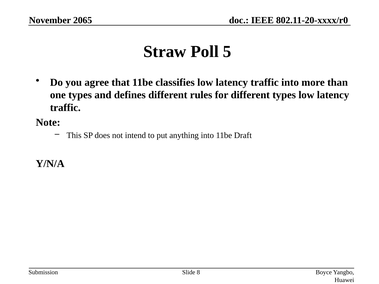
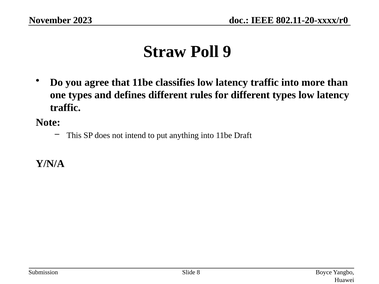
2065: 2065 -> 2023 (83, 20)
5: 5 -> 9 (227, 52)
